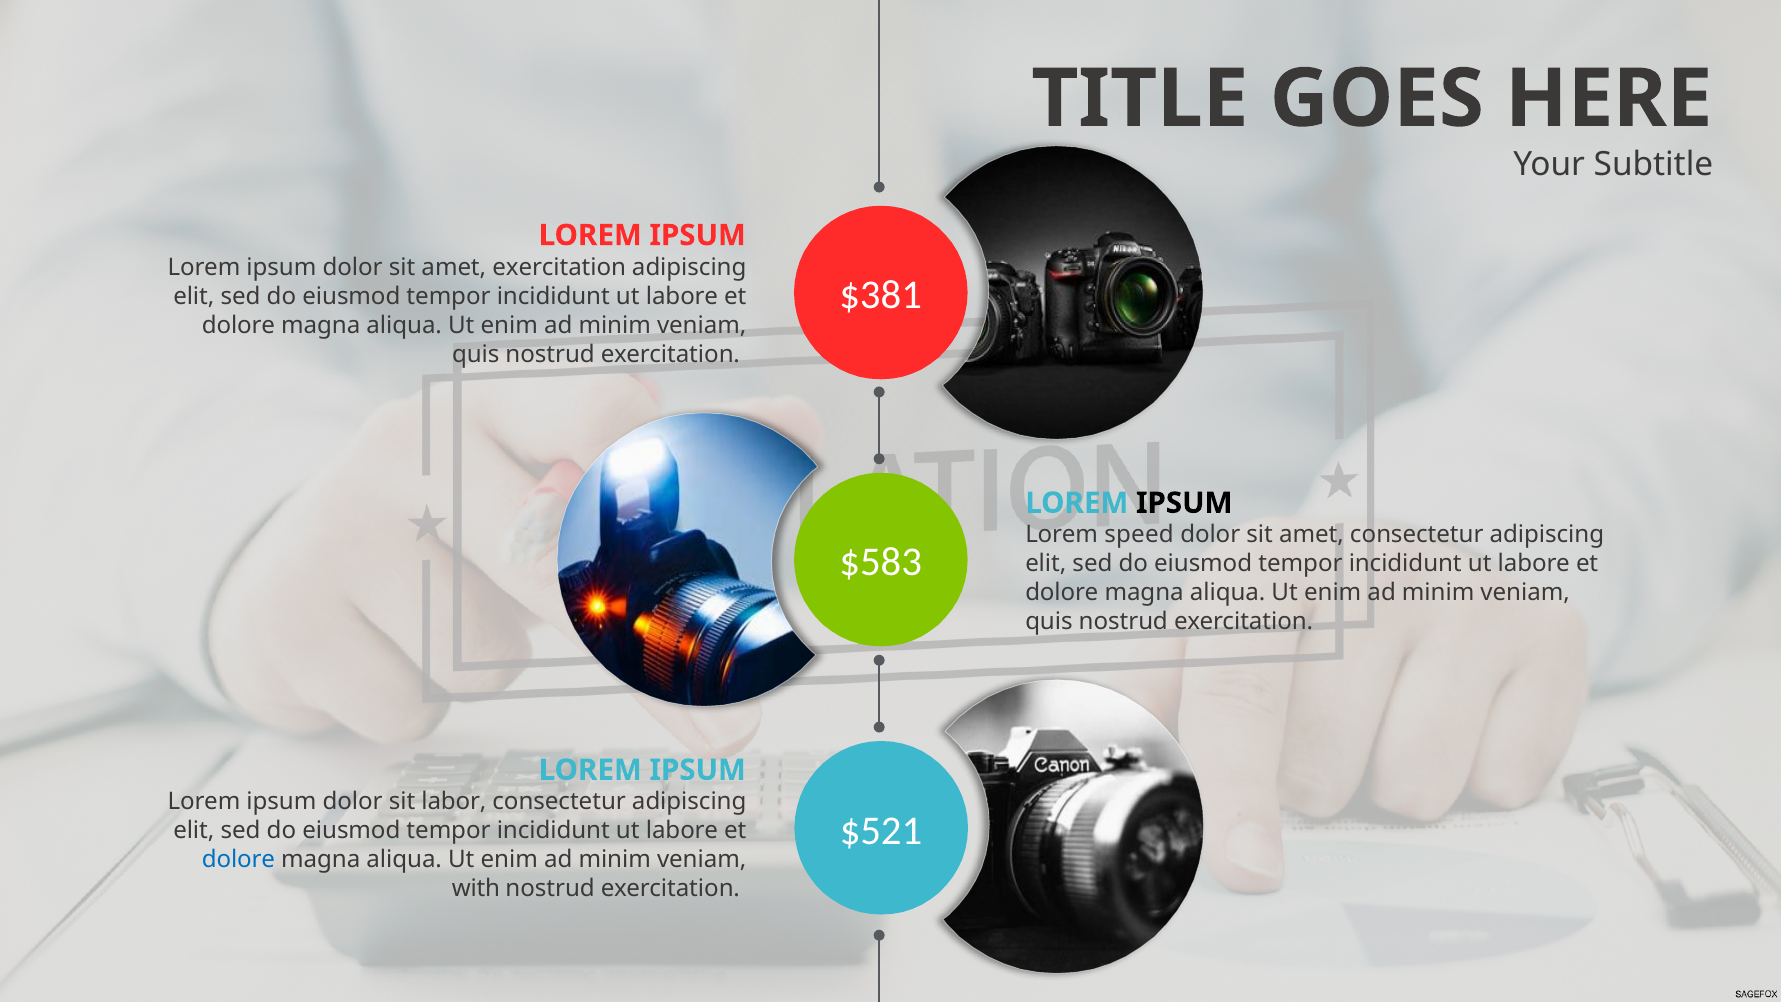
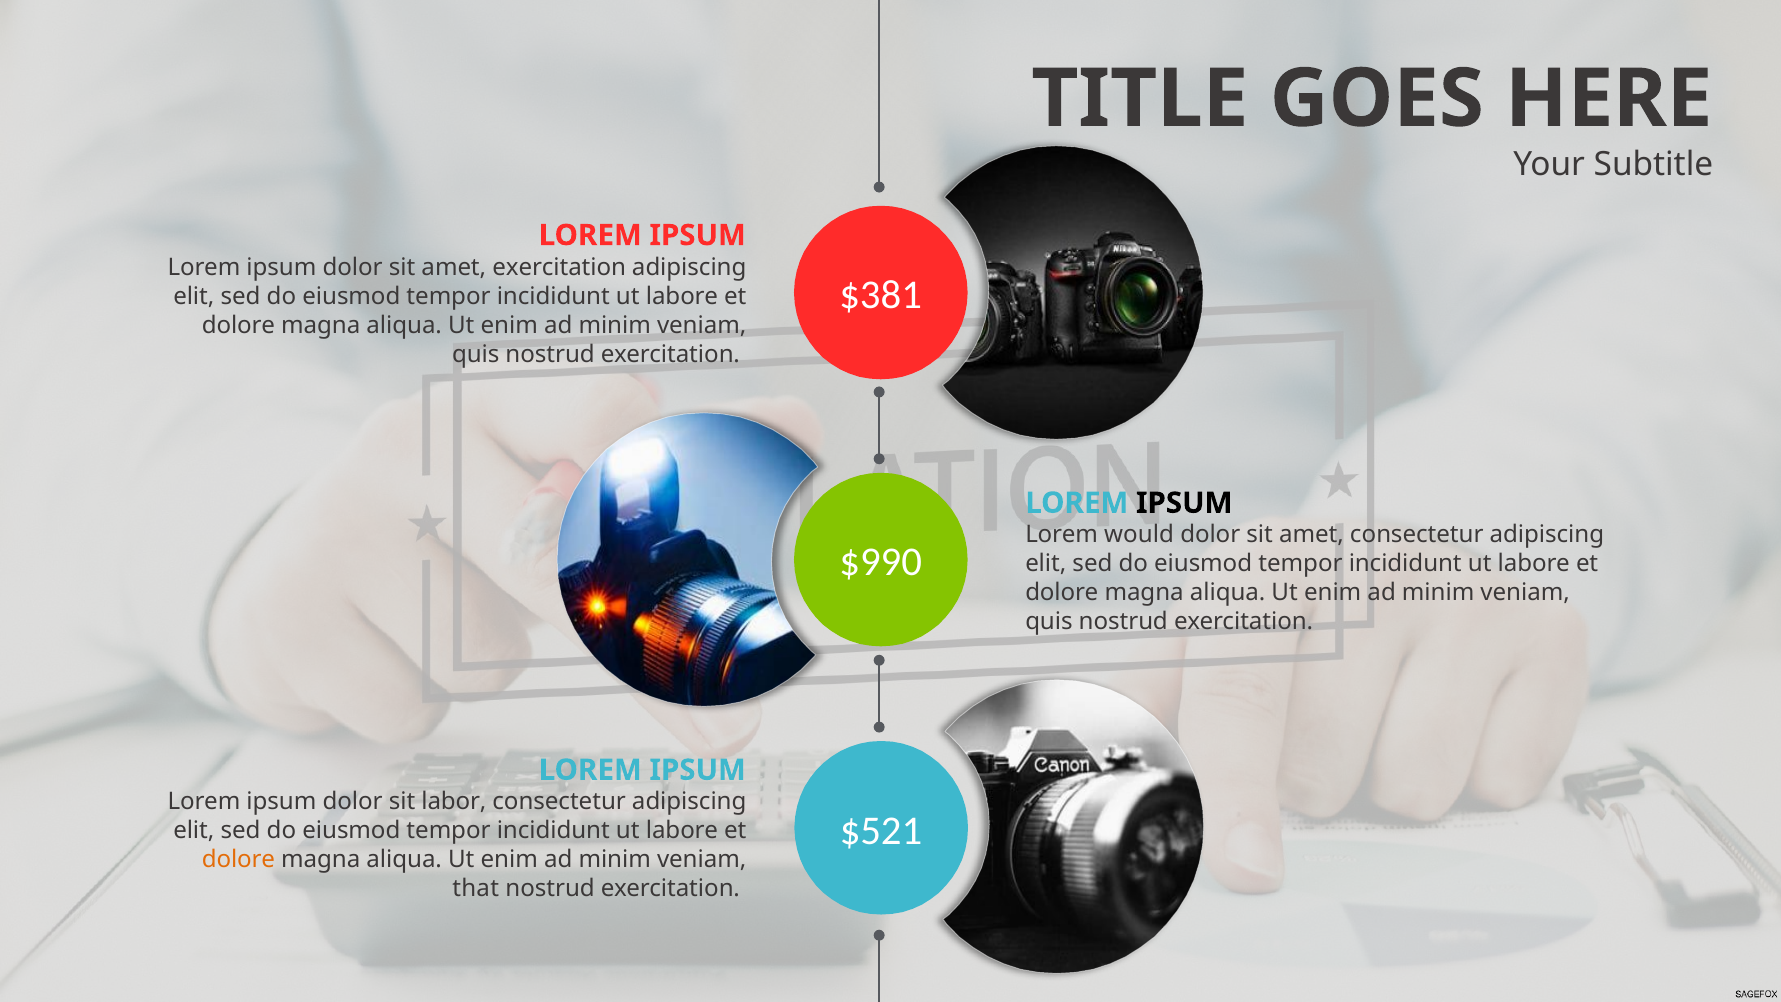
speed: speed -> would (1139, 535)
$583: $583 -> $990 (881, 562)
dolore colour: blue -> orange (238, 860)
with: with -> that (476, 889)
